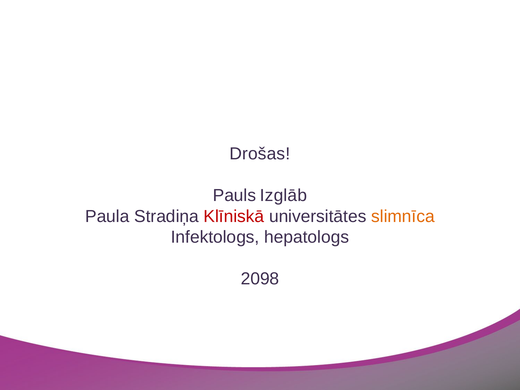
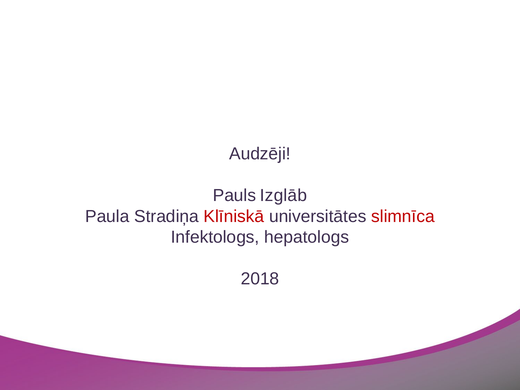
Drošas: Drošas -> Audzēji (260, 154)
slimnīca colour: orange -> red (403, 216)
2098: 2098 -> 2018 (260, 279)
